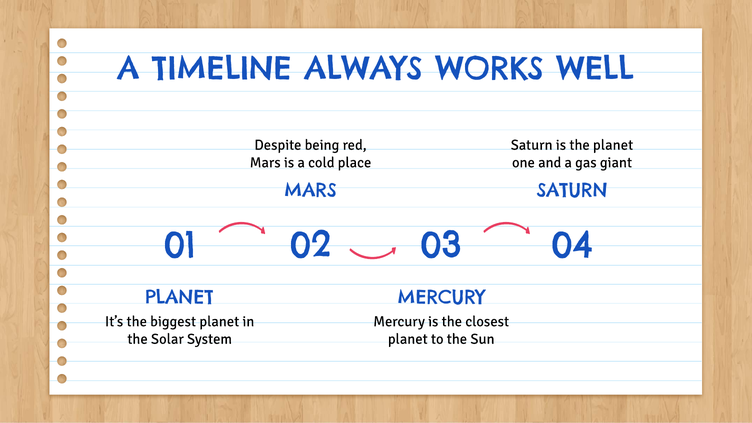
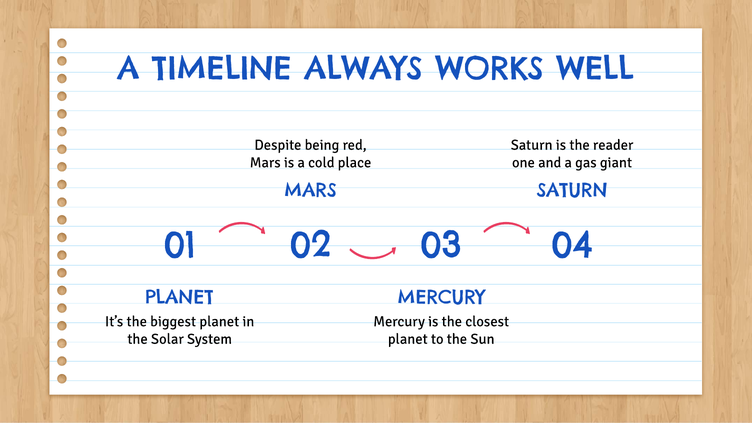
the planet: planet -> reader (613, 145)
